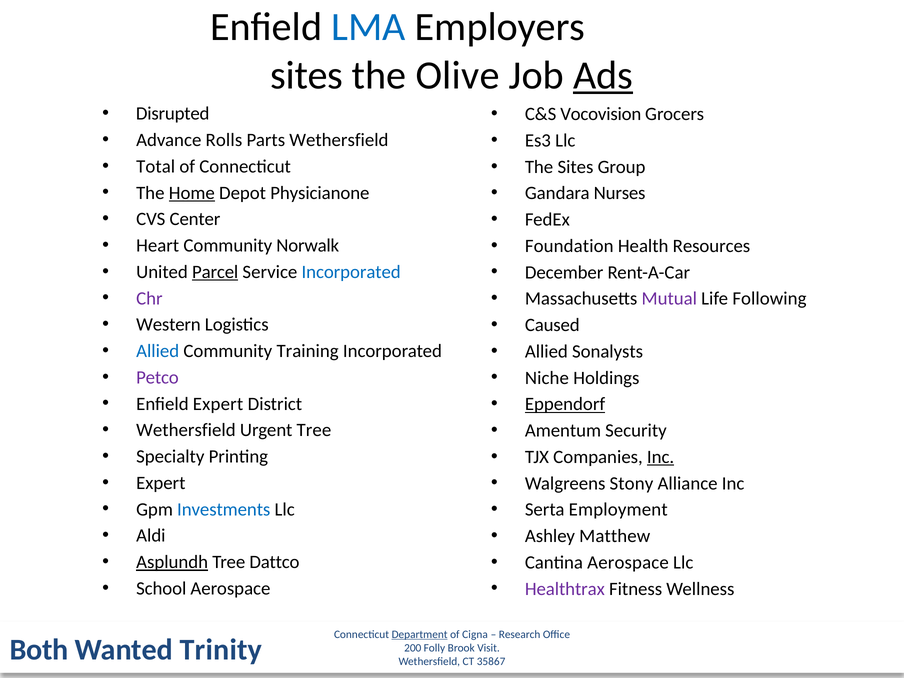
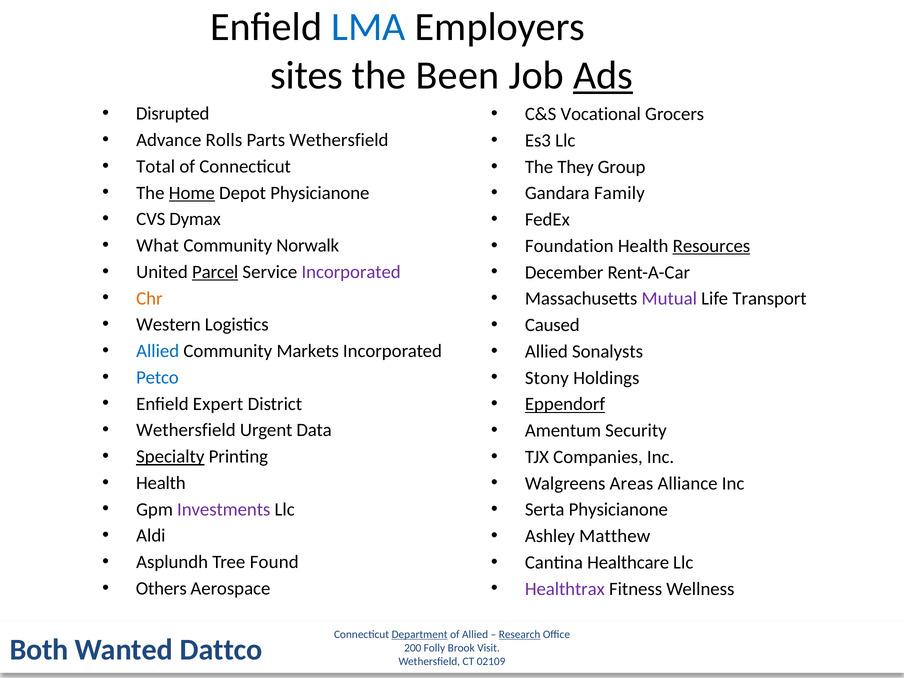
Olive: Olive -> Been (458, 75)
Vocovision: Vocovision -> Vocational (601, 114)
The Sites: Sites -> They (576, 167)
Nurses: Nurses -> Family (619, 193)
Center: Center -> Dymax (195, 219)
Heart: Heart -> What (158, 246)
Resources underline: none -> present (711, 246)
Incorporated colour: blue -> purple (351, 272)
Chr colour: purple -> orange (149, 298)
Following: Following -> Transport (770, 299)
Training: Training -> Markets (308, 351)
Petco colour: purple -> blue (157, 377)
Niche: Niche -> Stony (547, 378)
Urgent Tree: Tree -> Data (314, 430)
Specialty underline: none -> present (170, 457)
Inc underline: present -> none (661, 457)
Expert: Expert -> Health (161, 483)
Stony: Stony -> Areas (631, 483)
Investments colour: blue -> purple (224, 509)
Serta Employment: Employment -> Physicianone (618, 510)
Asplundh underline: present -> none (172, 562)
Dattco: Dattco -> Found (274, 562)
Cantina Aerospace: Aerospace -> Healthcare (628, 562)
School: School -> Others (161, 588)
of Cigna: Cigna -> Allied (475, 634)
Research underline: none -> present (520, 634)
Trinity: Trinity -> Dattco (221, 650)
35867: 35867 -> 02109 (491, 662)
